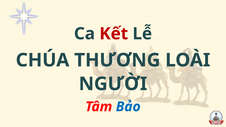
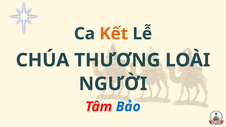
Kết colour: red -> orange (114, 34)
